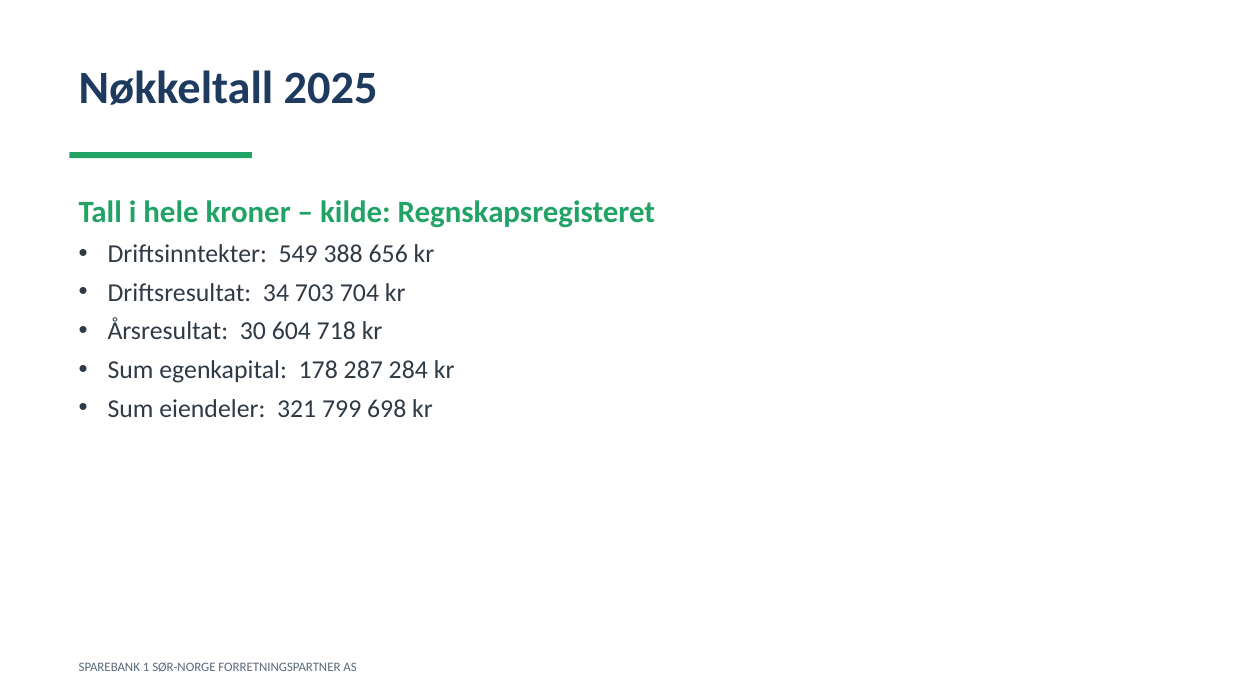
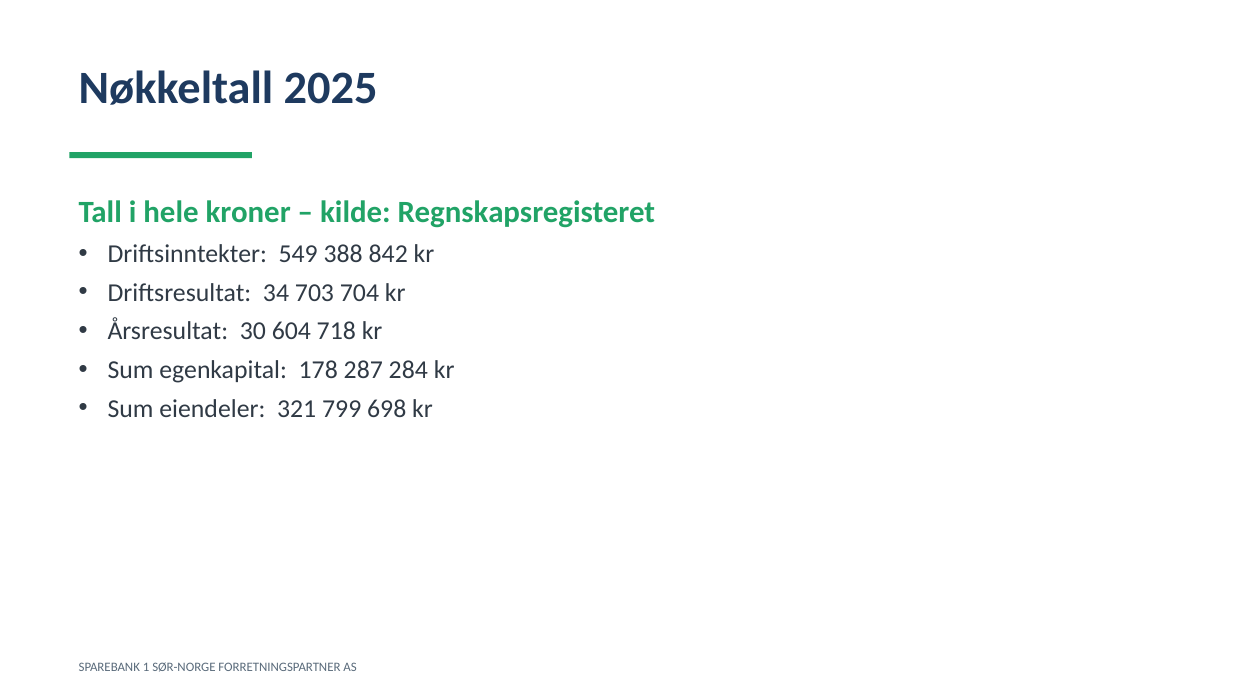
656: 656 -> 842 (388, 254)
